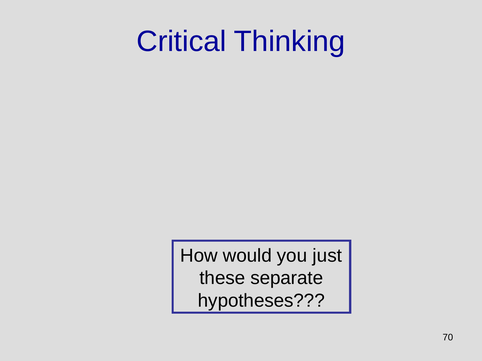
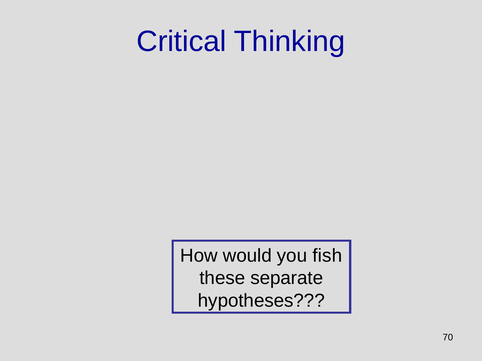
just: just -> fish (327, 256)
